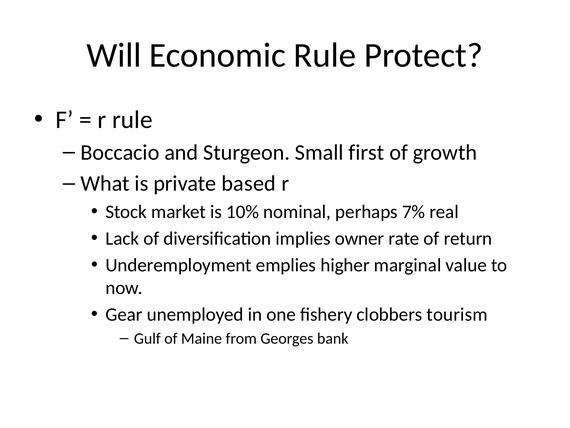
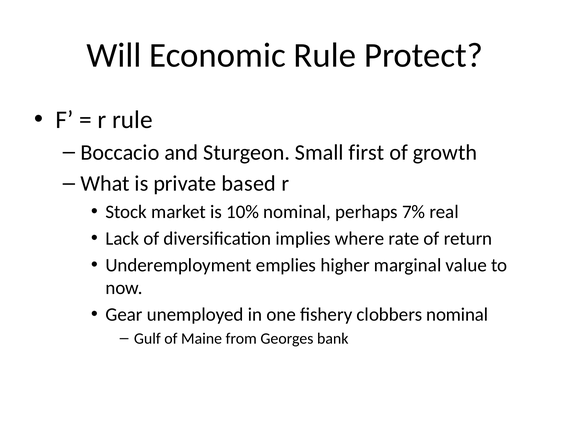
owner: owner -> where (359, 238)
clobbers tourism: tourism -> nominal (457, 314)
